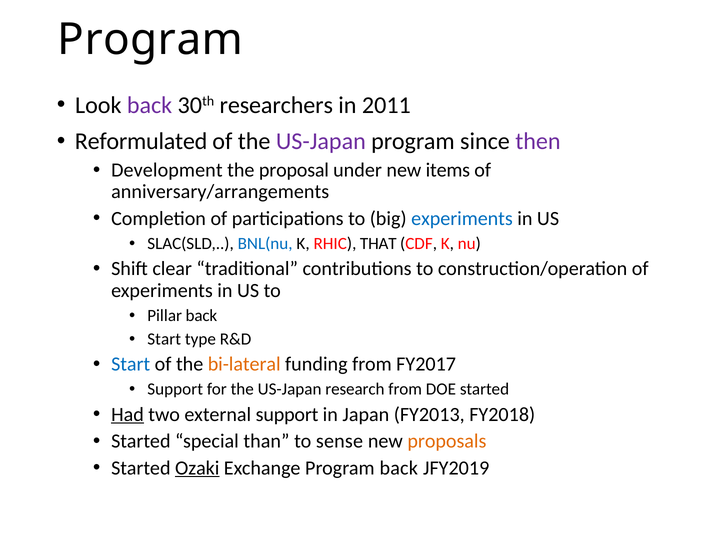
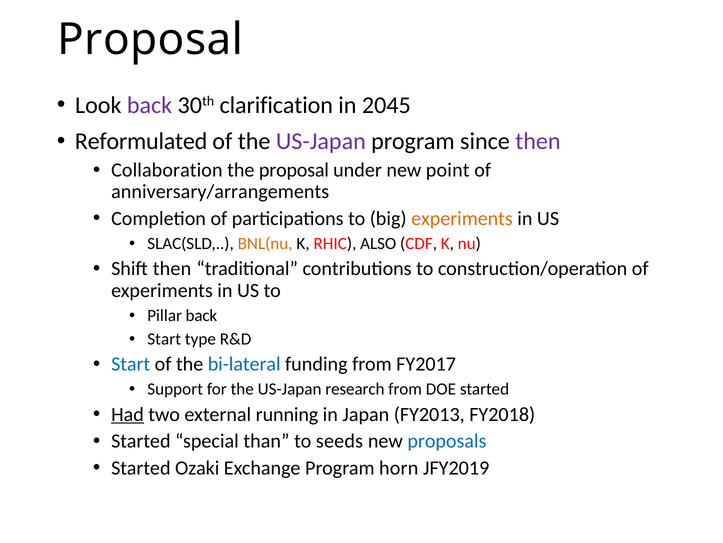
Program: Program -> Proposal (150, 39)
researchers: researchers -> clarification (276, 105)
2011: 2011 -> 2045 (386, 105)
Development: Development -> Collaboration (167, 170)
items: items -> point (448, 170)
experiments colour: blue -> orange (462, 218)
BNL(nu colour: blue -> orange (265, 243)
THAT: THAT -> ALSO (378, 243)
Shift clear: clear -> then (172, 268)
bi-lateral colour: orange -> blue (244, 364)
external support: support -> running (287, 414)
sense: sense -> seeds (339, 441)
proposals colour: orange -> blue (447, 441)
Ozaki underline: present -> none (197, 467)
Program back: back -> horn (399, 467)
